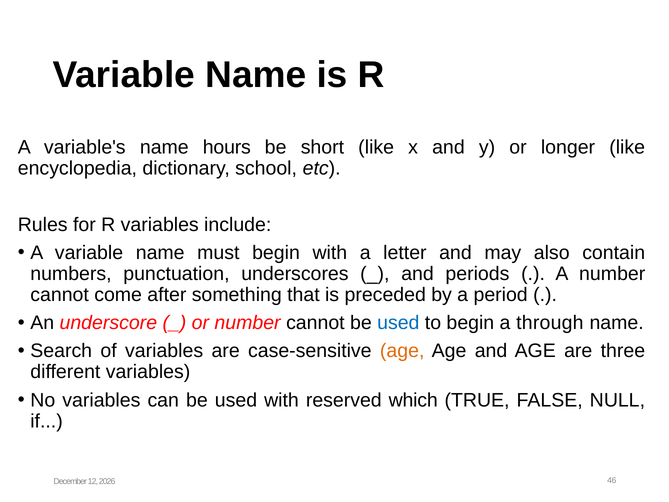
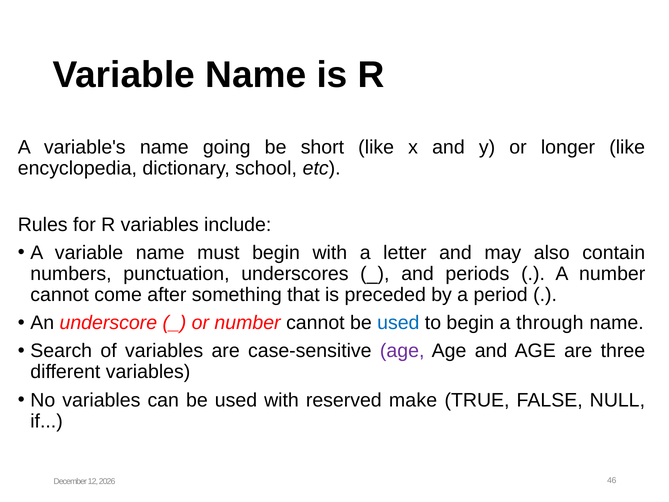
hours: hours -> going (227, 147)
age colour: orange -> purple (402, 351)
which: which -> make (413, 400)
